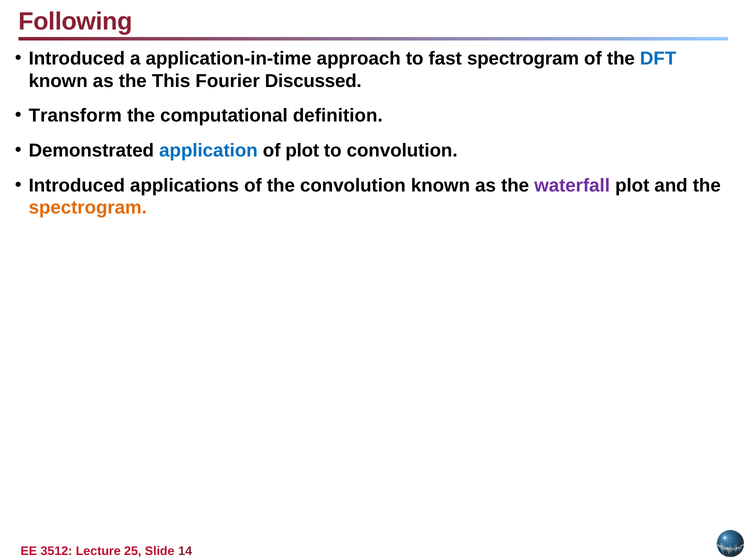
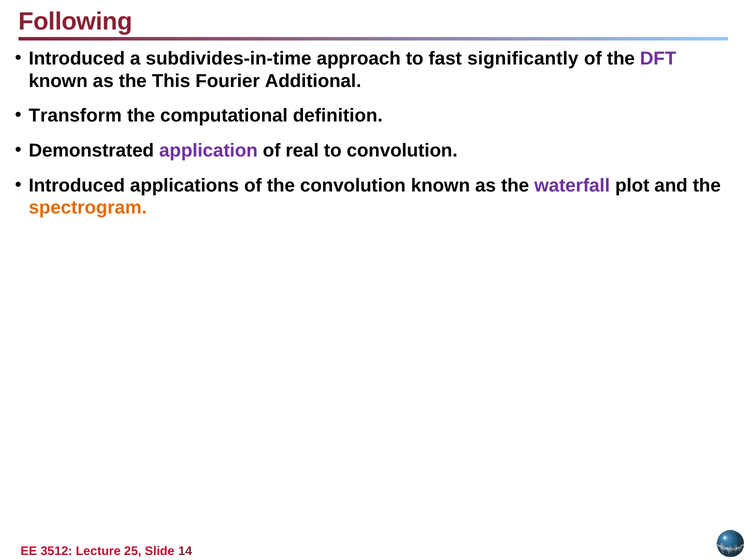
application-in-time: application-in-time -> subdivides-in-time (229, 58)
fast spectrogram: spectrogram -> significantly (523, 58)
DFT colour: blue -> purple (658, 58)
Discussed: Discussed -> Additional (313, 81)
application colour: blue -> purple (208, 151)
of plot: plot -> real (302, 151)
